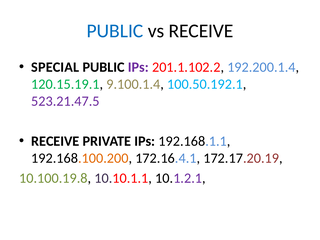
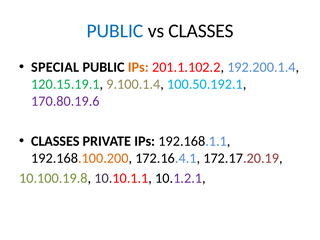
vs RECEIVE: RECEIVE -> CLASSES (201, 31)
IPs colour: purple -> orange (138, 67)
523.21.47.5: 523.21.47.5 -> 170.80.19.6 (65, 101)
RECEIVE: RECEIVE -> CLASSES (55, 141)
